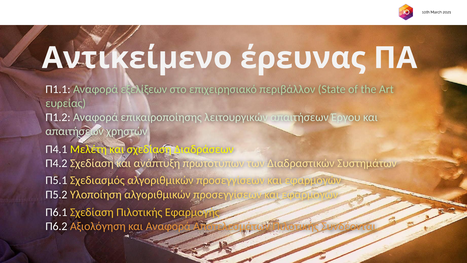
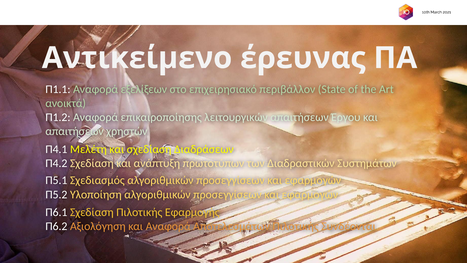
ευρείας: ευρείας -> ανοικτά (66, 103)
